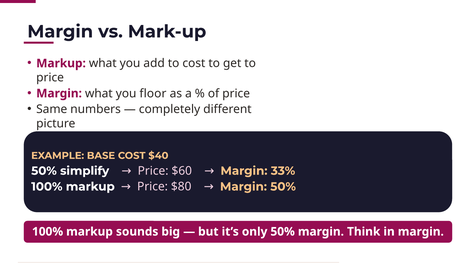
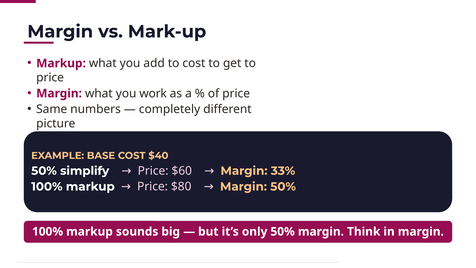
floor: floor -> work (153, 93)
